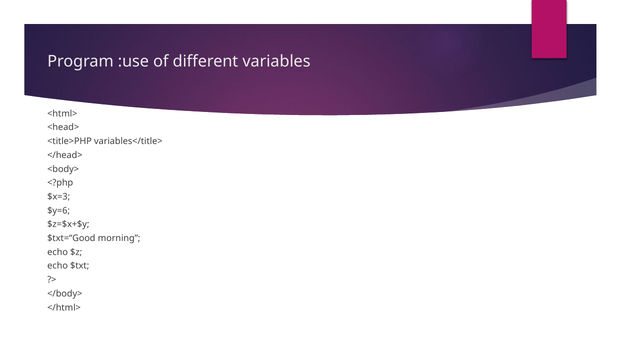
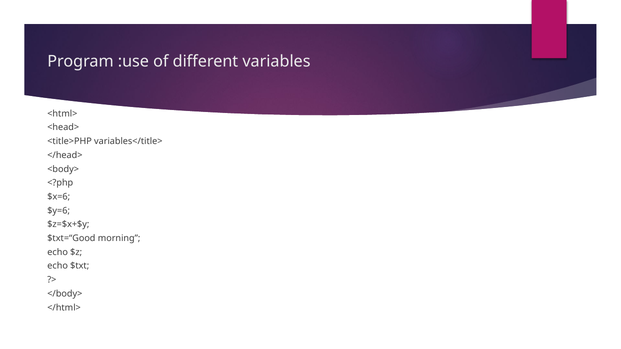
$x=3: $x=3 -> $x=6 (59, 197)
